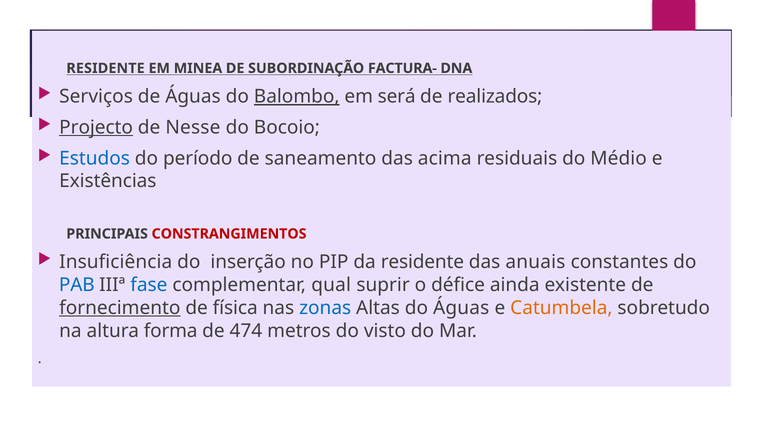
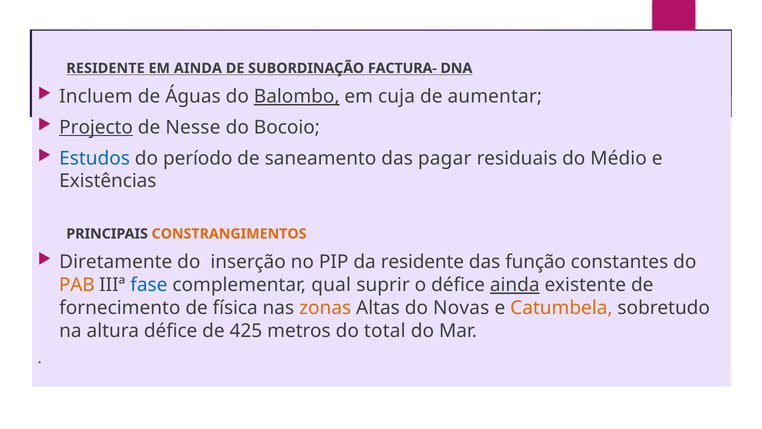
EM MINEA: MINEA -> AINDA (198, 68)
Serviços: Serviços -> Incluem (96, 96)
será: será -> cuja (396, 96)
realizados: realizados -> aumentar (495, 96)
acima: acima -> pagar (445, 158)
CONSTRANGIMENTOS colour: red -> orange (229, 234)
Insuficiência: Insuficiência -> Diretamente (116, 262)
anuais: anuais -> função (536, 262)
PAB colour: blue -> orange (77, 285)
ainda underline: none -> present (515, 285)
fornecimento underline: present -> none (120, 308)
zonas colour: blue -> orange (325, 308)
do Águas: Águas -> Novas (461, 308)
altura forma: forma -> défice (171, 330)
474: 474 -> 425 (246, 330)
visto: visto -> total (385, 330)
